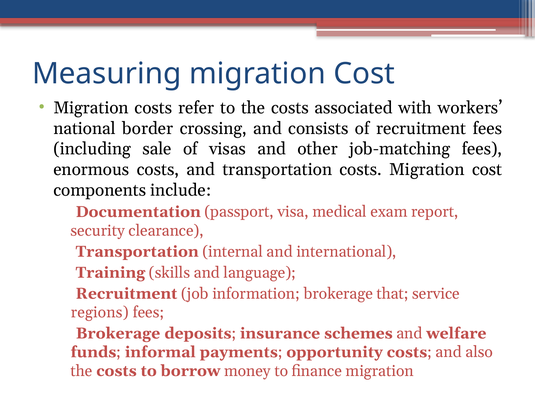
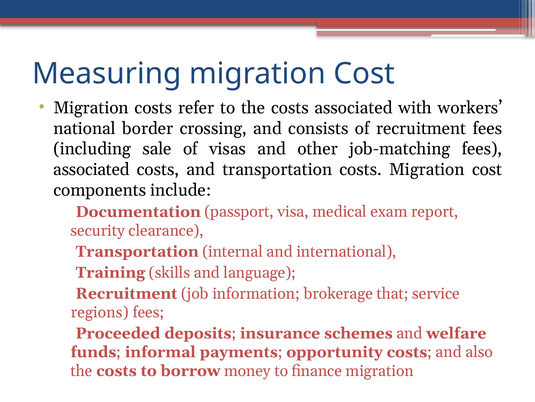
enormous: enormous -> associated (91, 169)
Brokerage: Brokerage -> Proceeded (118, 333)
